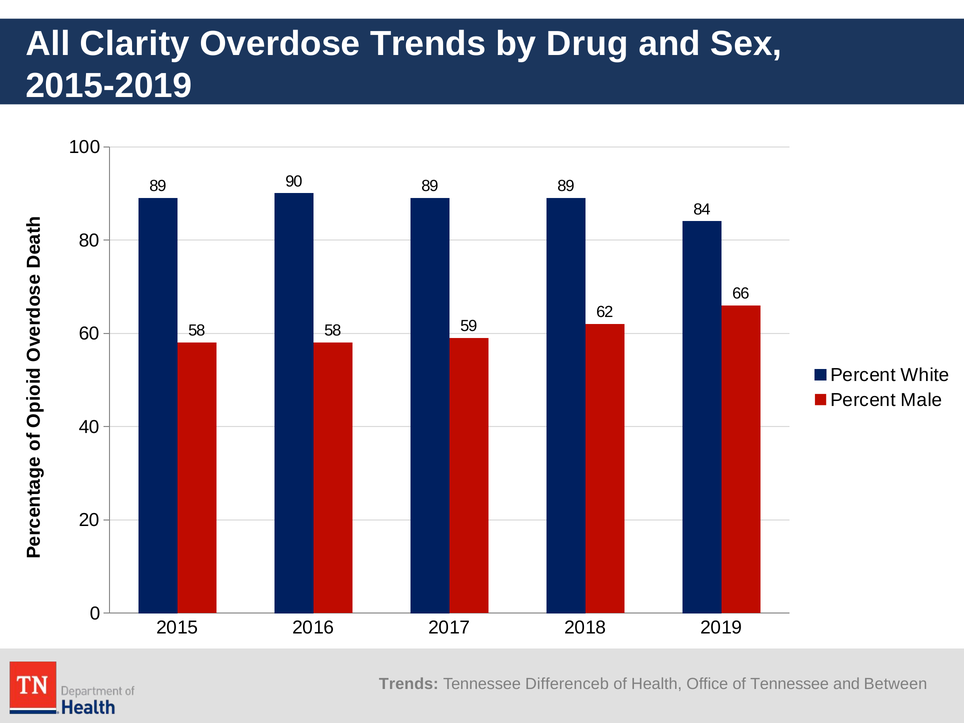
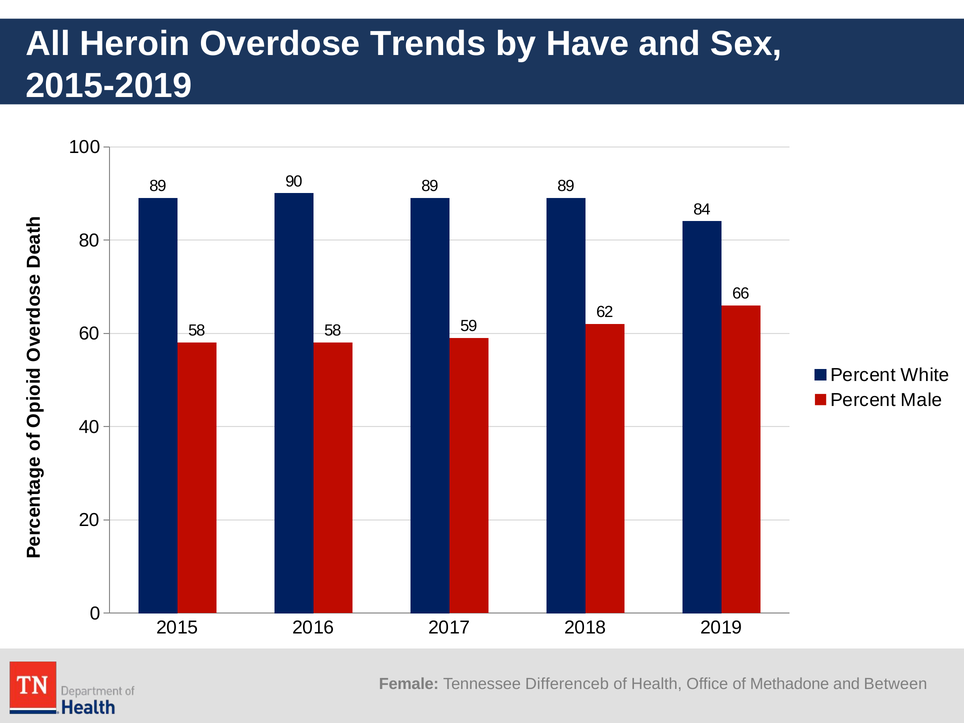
Clarity: Clarity -> Heroin (135, 44)
Drug: Drug -> Have (588, 44)
Trends: Trends -> Female (409, 684)
of Tennessee: Tennessee -> Methadone (790, 684)
